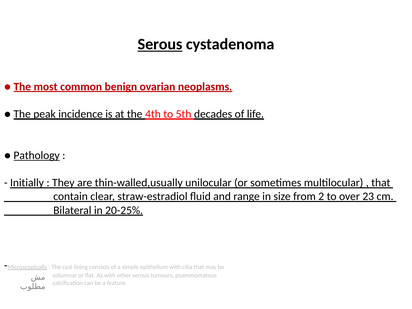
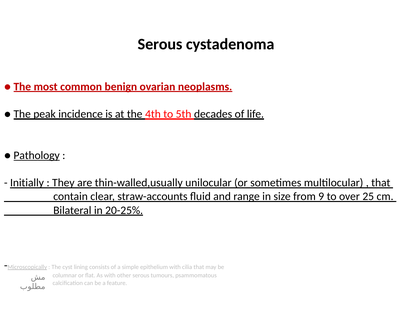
Serous underline: present -> none (160, 44)
straw-estradiol: straw-estradiol -> straw-accounts (153, 197)
2: 2 -> 9 (321, 197)
23: 23 -> 25 (368, 197)
